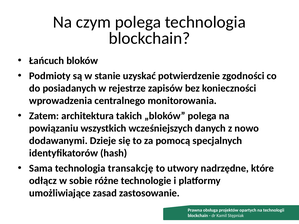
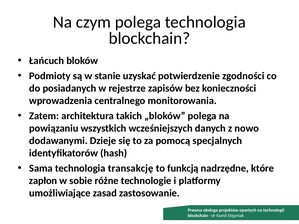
utwory: utwory -> funkcją (183, 168)
odłącz: odłącz -> zapłon (43, 181)
